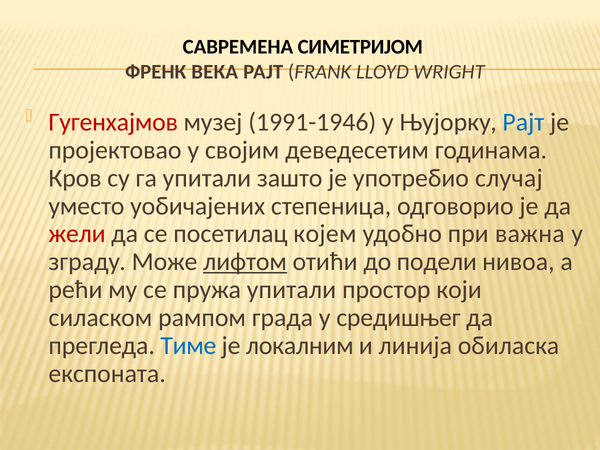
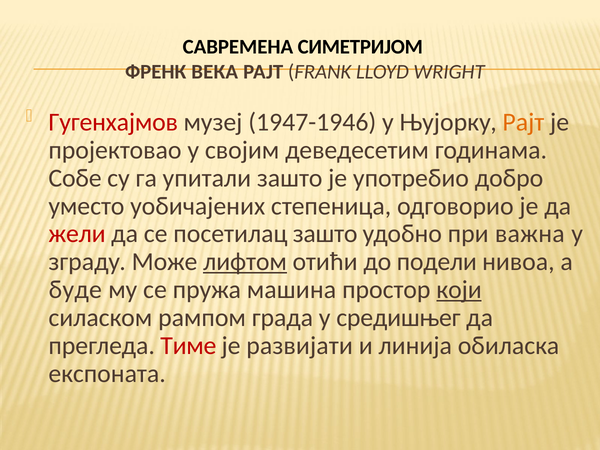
1991-1946: 1991-1946 -> 1947-1946 (312, 122)
Рајт colour: blue -> orange (523, 122)
Кров: Кров -> Собе (75, 178)
случај: случај -> добро (509, 178)
посетилац којем: којем -> зашто (325, 234)
рећи: рећи -> буде (75, 290)
пружа упитали: упитали -> машина (291, 290)
који underline: none -> present (459, 290)
Тиме colour: blue -> red (188, 346)
локалним: локалним -> развијати (300, 346)
